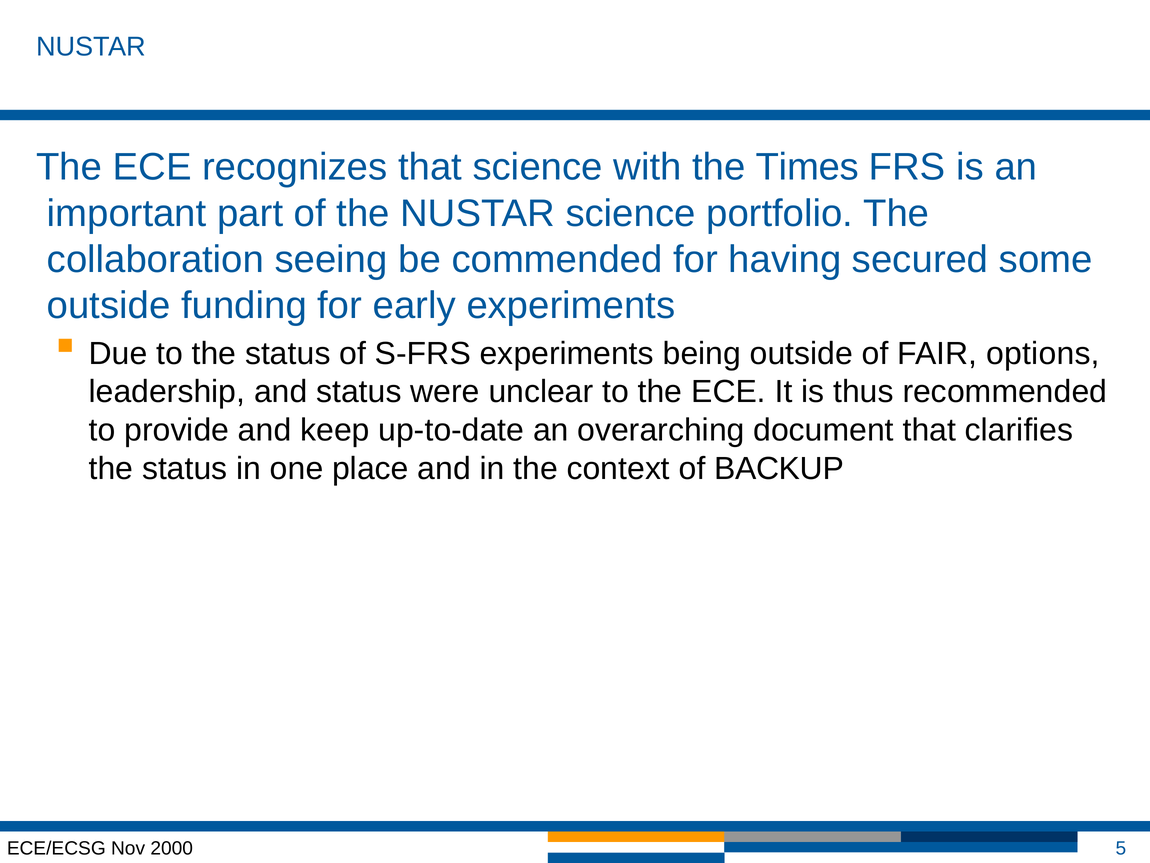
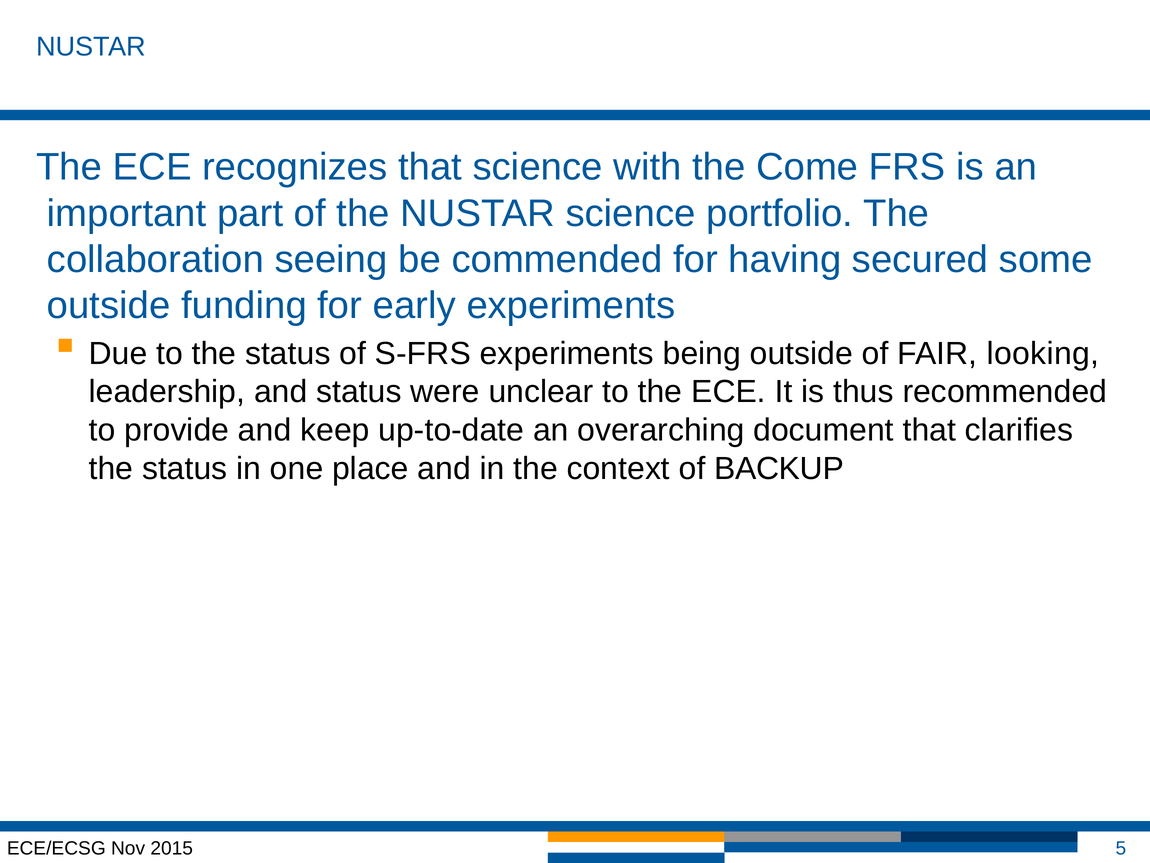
Times: Times -> Come (807, 167)
options: options -> looking (1043, 353)
2000: 2000 -> 2015 (172, 848)
